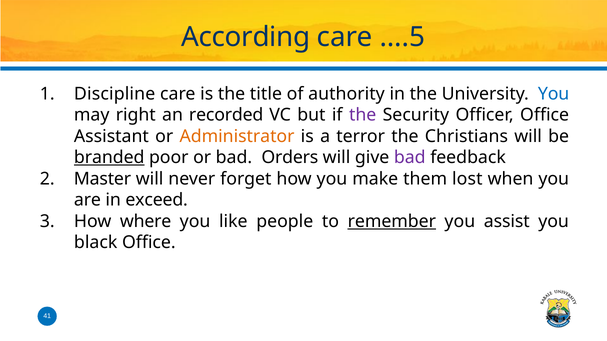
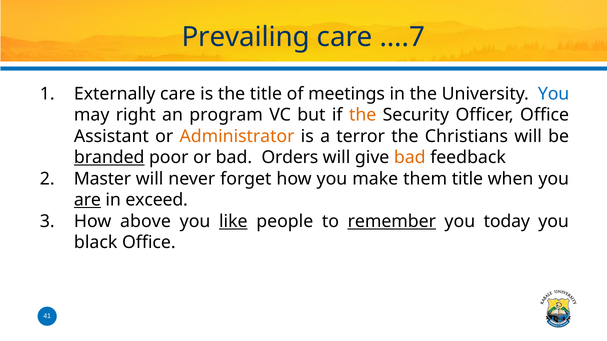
According: According -> Prevailing (246, 37)
….5: ….5 -> ….7 (402, 37)
Discipline: Discipline -> Externally (115, 94)
authority: authority -> meetings (347, 94)
recorded: recorded -> program (226, 115)
the colour: purple -> orange (363, 115)
bad colour: purple -> orange (410, 158)
them lost: lost -> title (467, 179)
are underline: none -> present (87, 200)
where: where -> above (146, 222)
like underline: none -> present (233, 222)
assist: assist -> today (507, 222)
